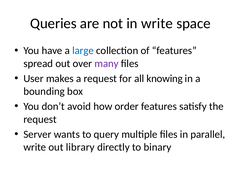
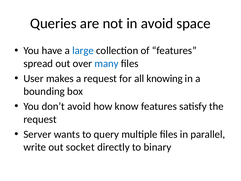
in write: write -> avoid (157, 23)
many colour: purple -> blue (107, 63)
order: order -> know (127, 106)
library: library -> socket (80, 147)
